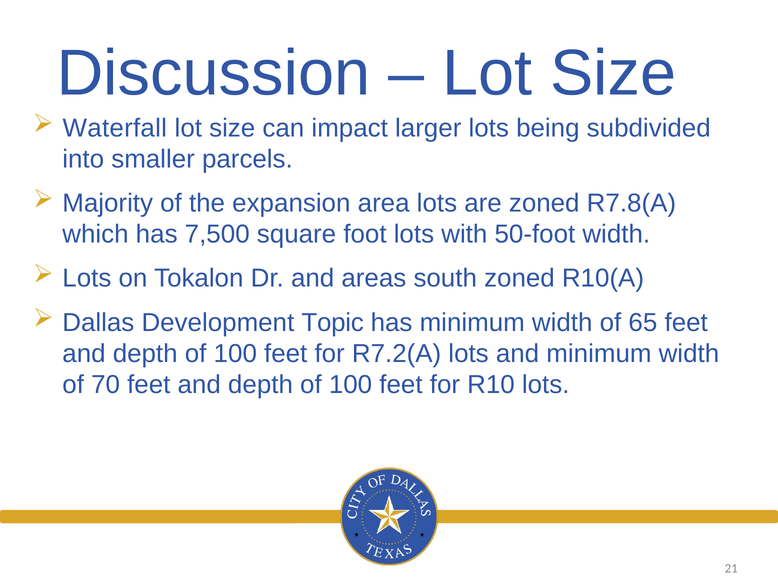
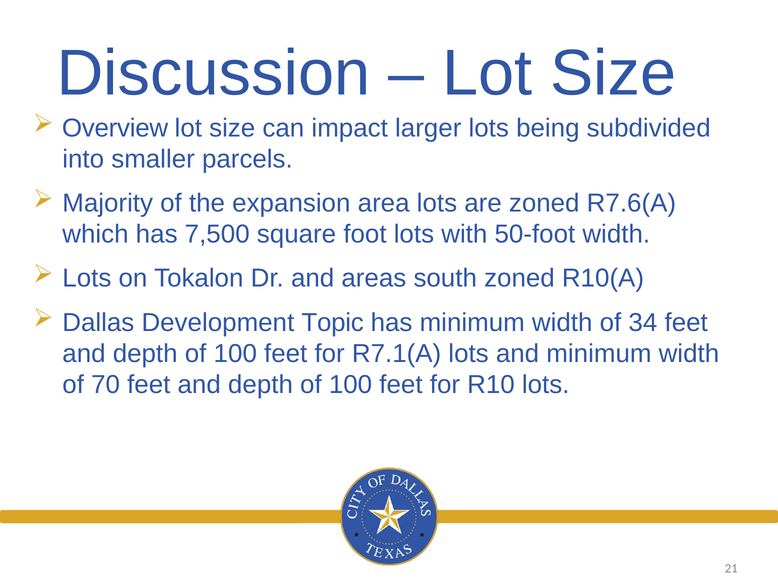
Waterfall: Waterfall -> Overview (115, 128)
R7.8(A: R7.8(A -> R7.6(A (631, 203)
65: 65 -> 34 (643, 323)
R7.2(A: R7.2(A -> R7.1(A (397, 354)
